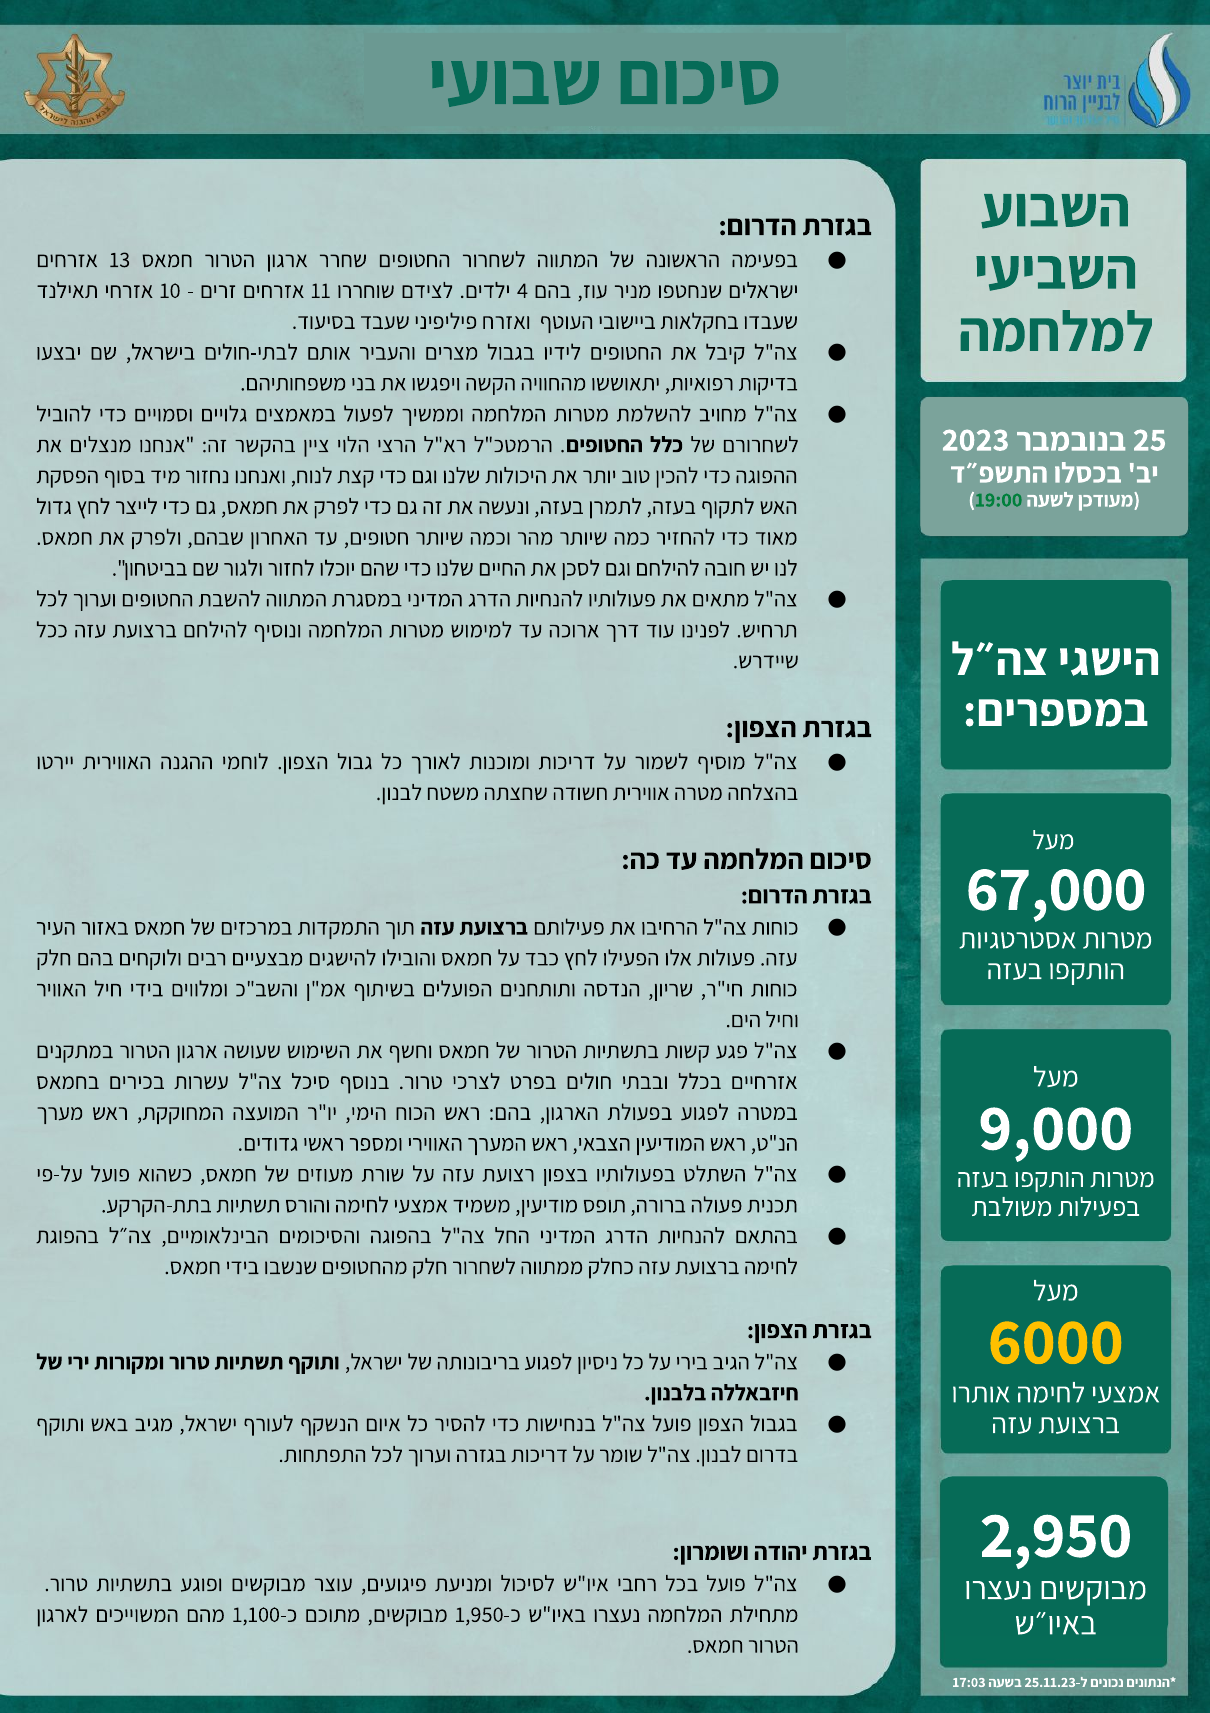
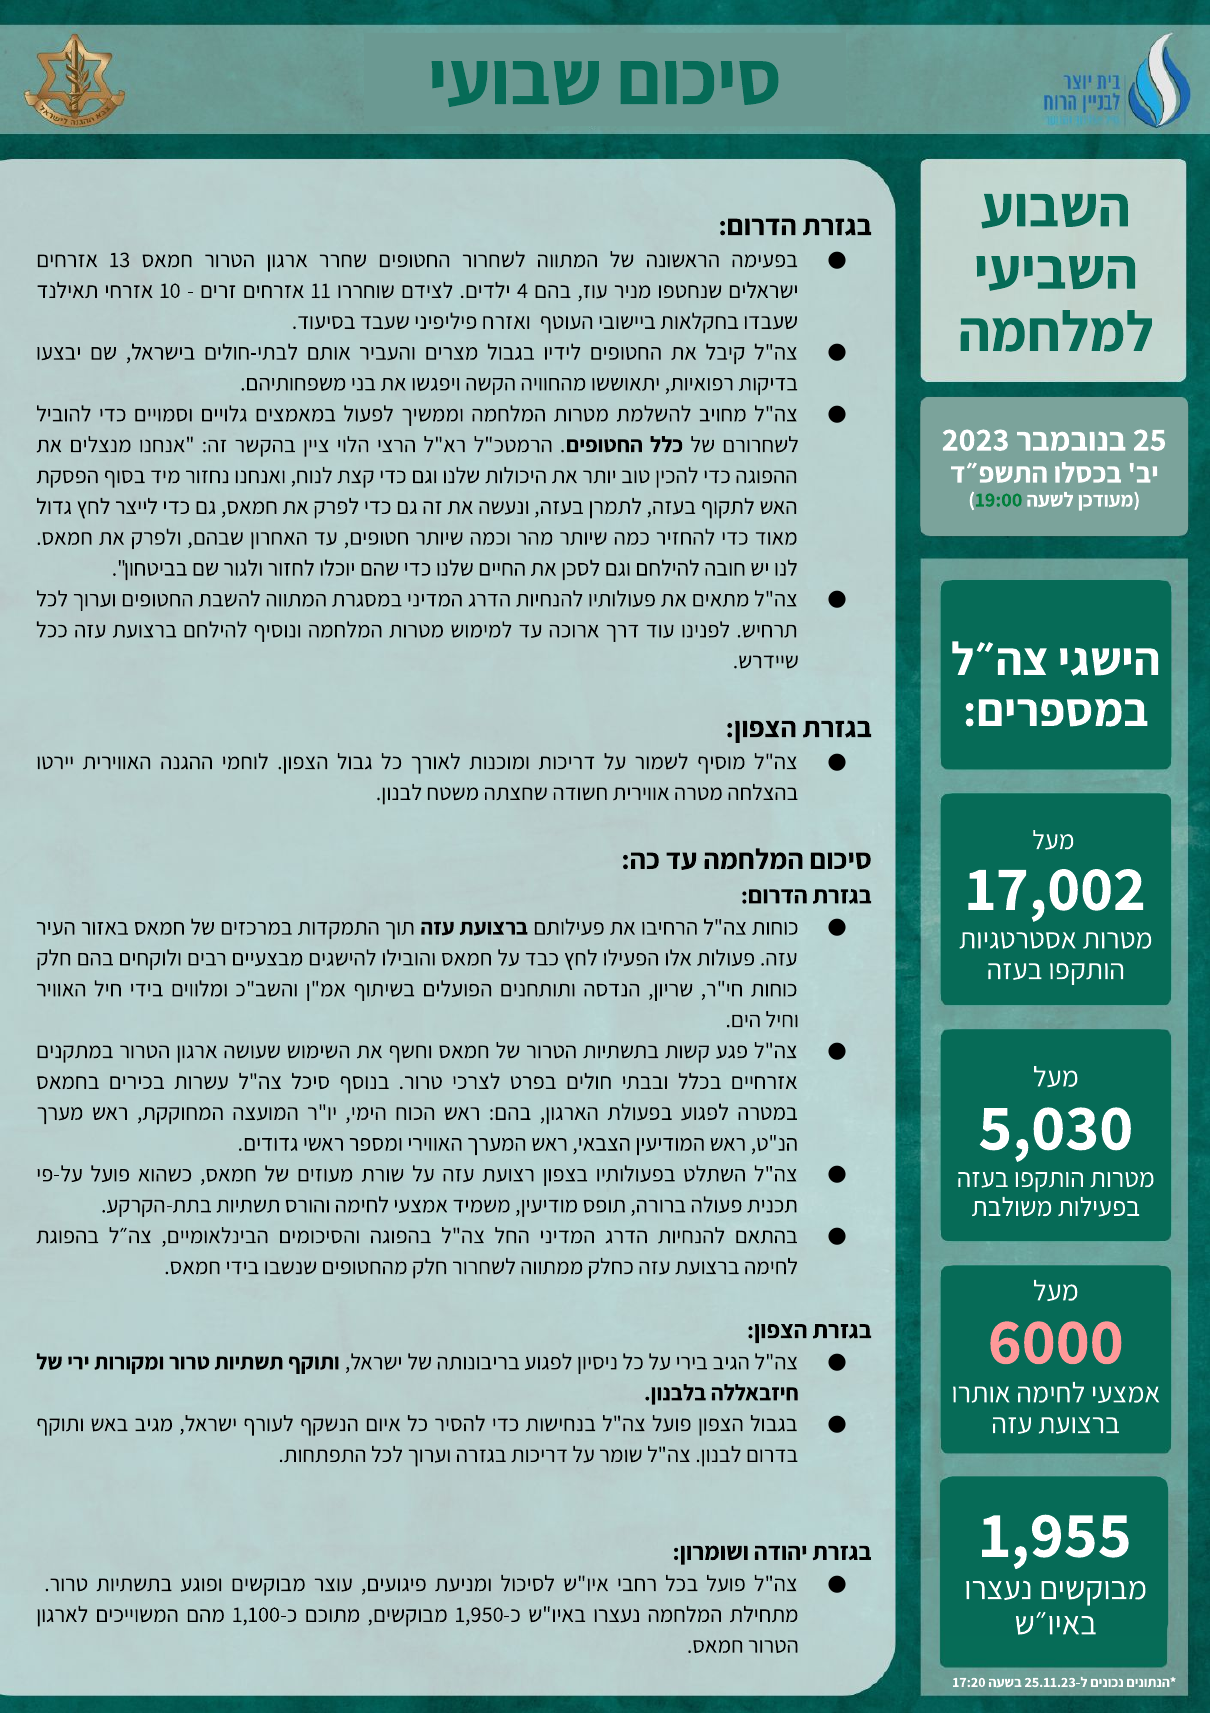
67,000: 67,000 -> 17,002 (1056, 889)
9,000: 9,000 -> 5,030 (1056, 1128)
6000 colour: yellow -> pink (1056, 1341)
2,950: 2,950 -> 1,955 (1056, 1535)
17:03: 17:03 -> 17:20 (969, 1682)
